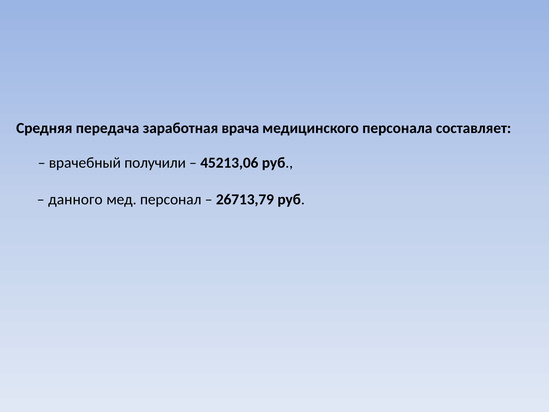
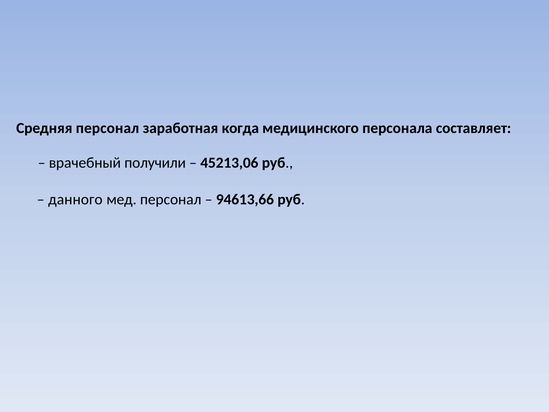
Средняя передача: передача -> персонал (107, 128)
врача: врача -> когда (240, 128)
26713,79: 26713,79 -> 94613,66 (245, 199)
